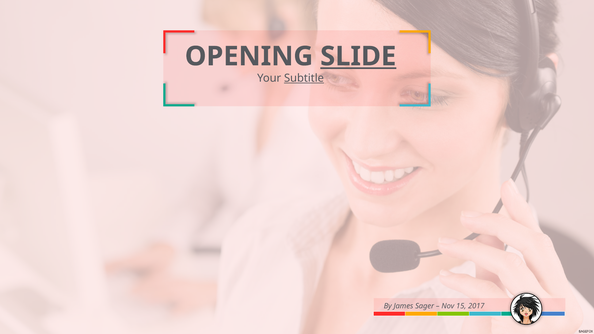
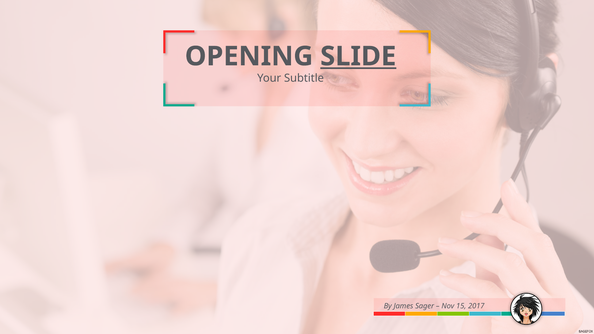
Subtitle underline: present -> none (304, 78)
